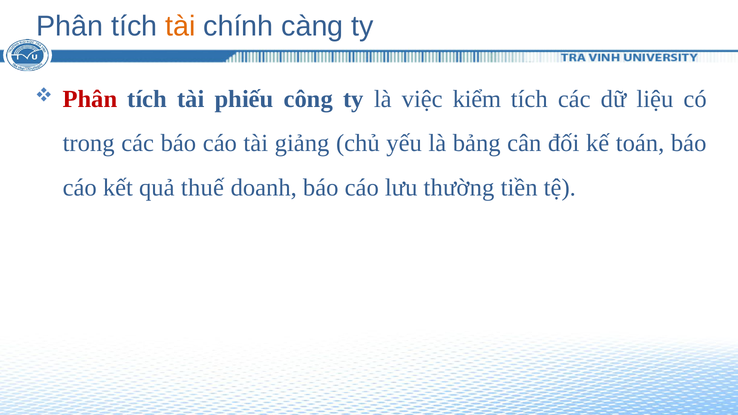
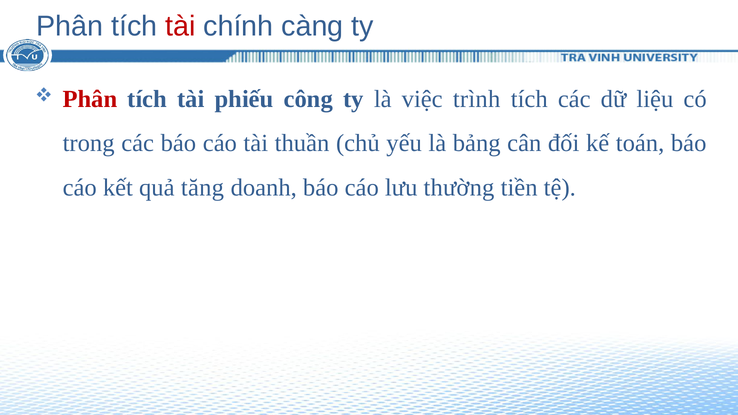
tài colour: orange -> red (180, 26)
kiểm: kiểm -> trình (477, 99)
giảng: giảng -> thuần (302, 143)
thuế: thuế -> tăng (202, 188)
